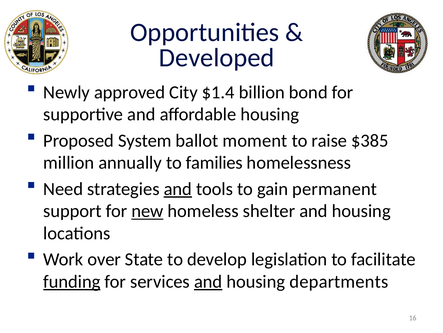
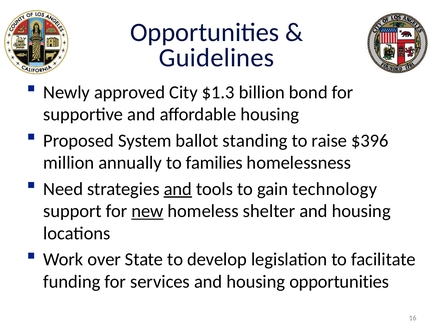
Developed: Developed -> Guidelines (217, 58)
$1.4: $1.4 -> $1.3 (218, 92)
moment: moment -> standing (255, 140)
$385: $385 -> $396 (370, 140)
permanent: permanent -> technology (335, 189)
funding underline: present -> none (72, 281)
and underline: present -> none (208, 281)
housing departments: departments -> opportunities (339, 281)
